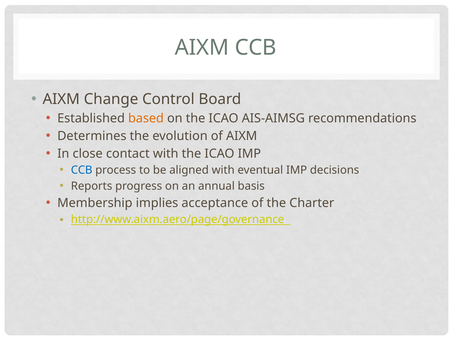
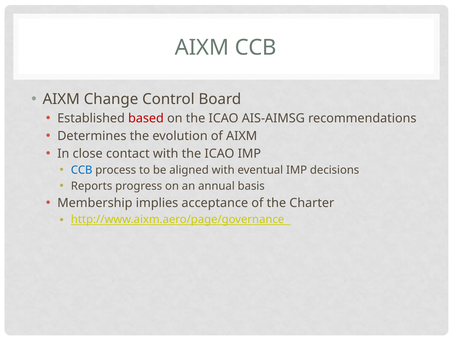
based colour: orange -> red (146, 118)
